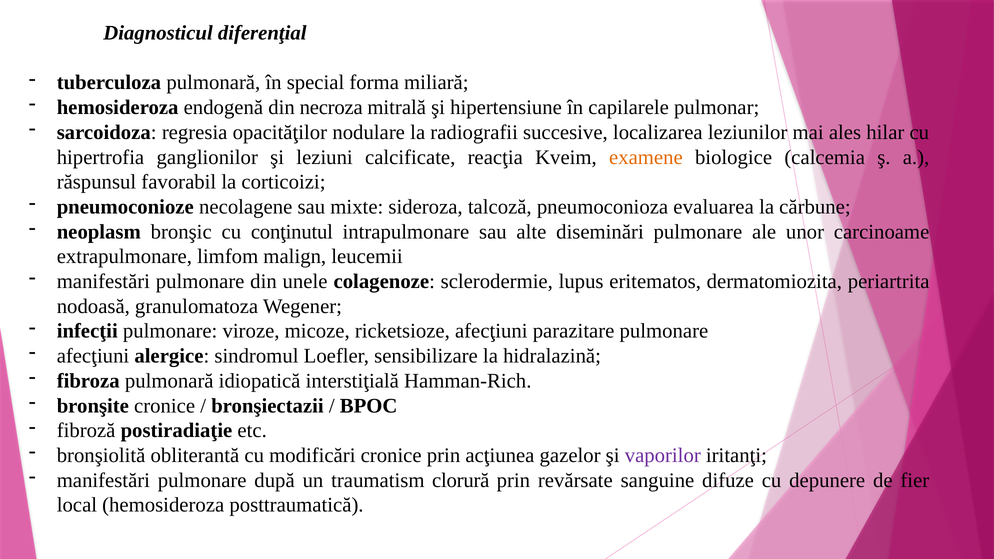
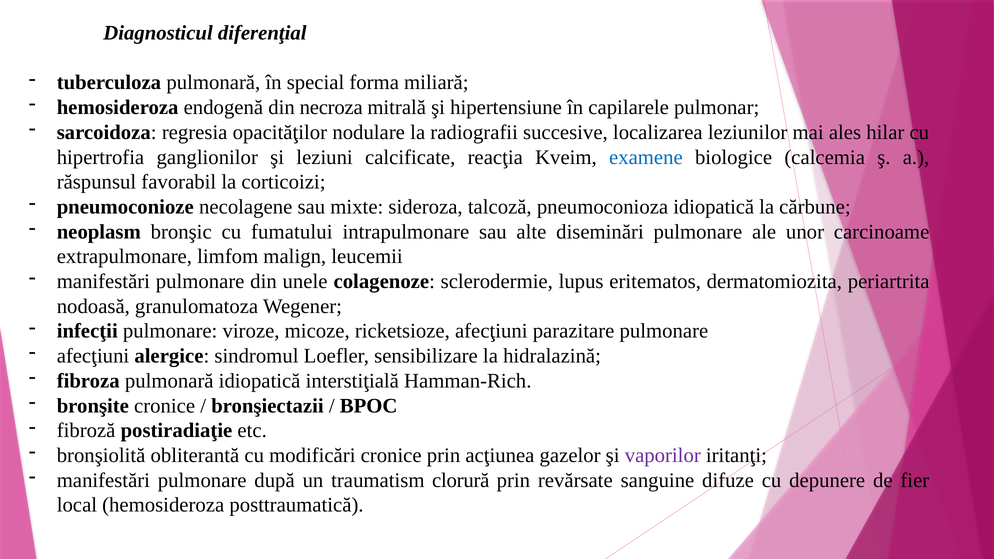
examene colour: orange -> blue (646, 157)
pneumoconioza evaluarea: evaluarea -> idiopatică (714, 207)
conţinutul: conţinutul -> fumatului (292, 232)
